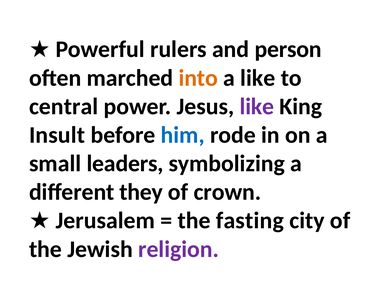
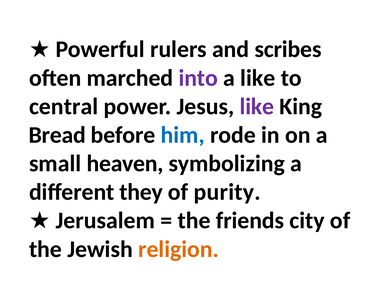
person: person -> scribes (288, 49)
into colour: orange -> purple (198, 78)
Insult: Insult -> Bread (57, 135)
leaders: leaders -> heaven (125, 163)
crown: crown -> purity (227, 192)
fasting: fasting -> friends (250, 220)
religion colour: purple -> orange (179, 249)
